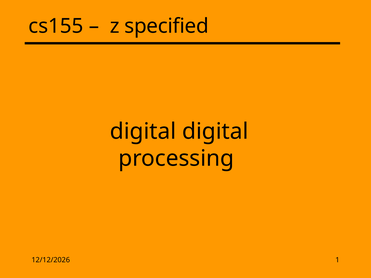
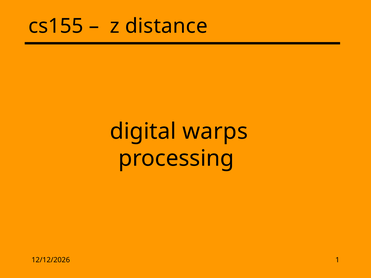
specified: specified -> distance (166, 26)
digital digital: digital -> warps (215, 131)
